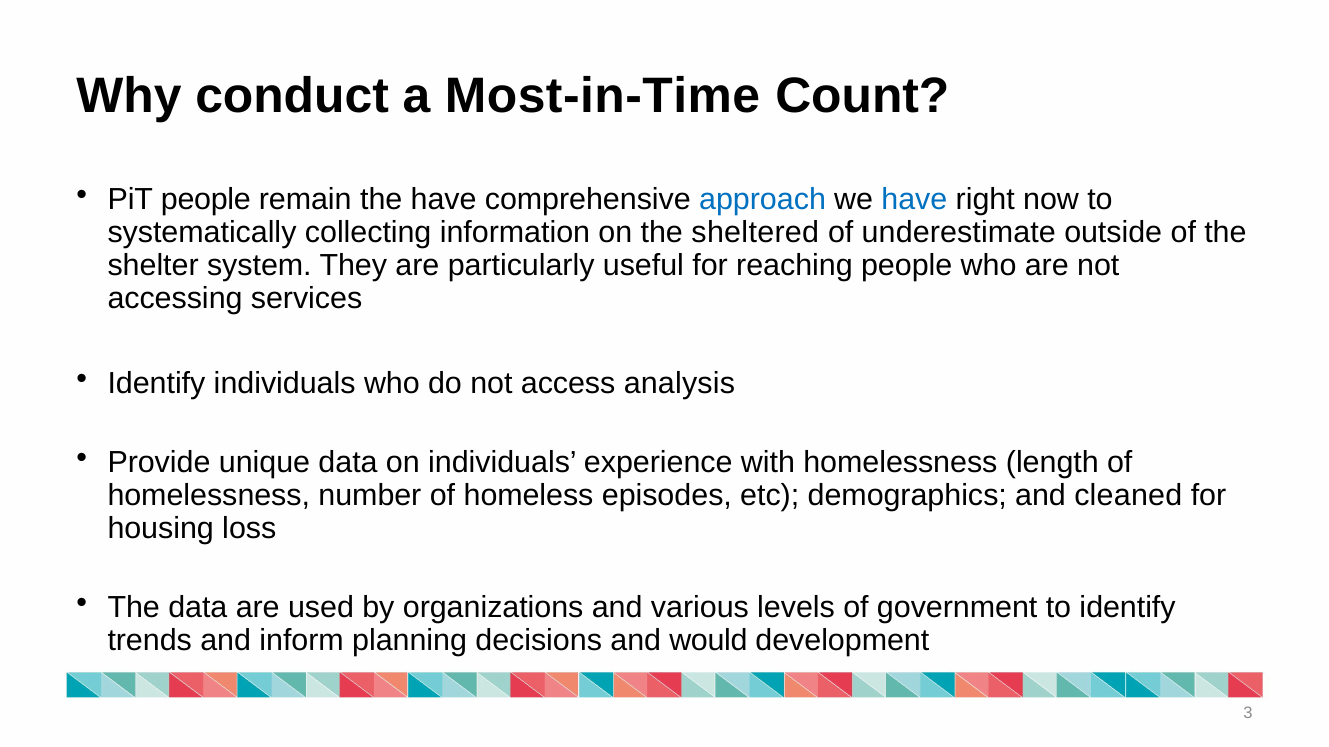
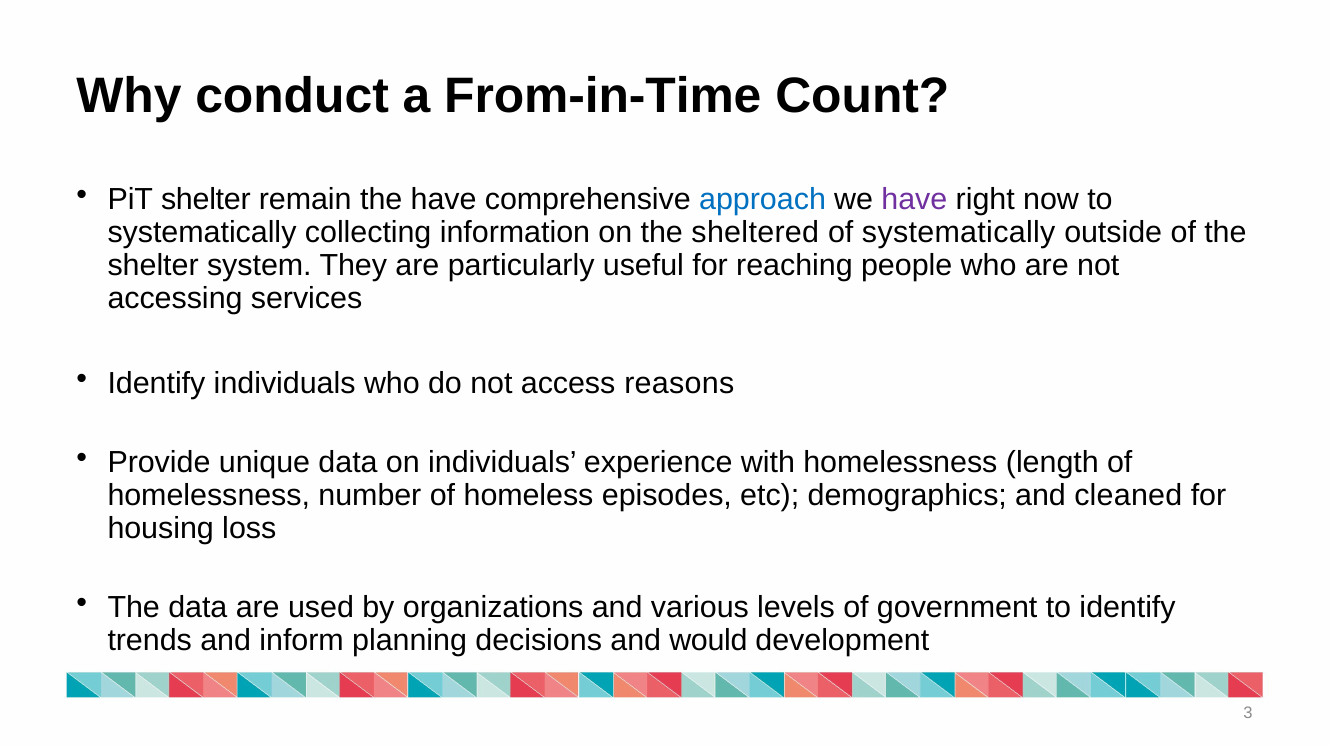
Most-in-Time: Most-in-Time -> From-in-Time (603, 96)
PiT people: people -> shelter (206, 200)
have colour: blue -> purple (914, 200)
of underestimate: underestimate -> systematically (959, 233)
analysis: analysis -> reasons (679, 384)
